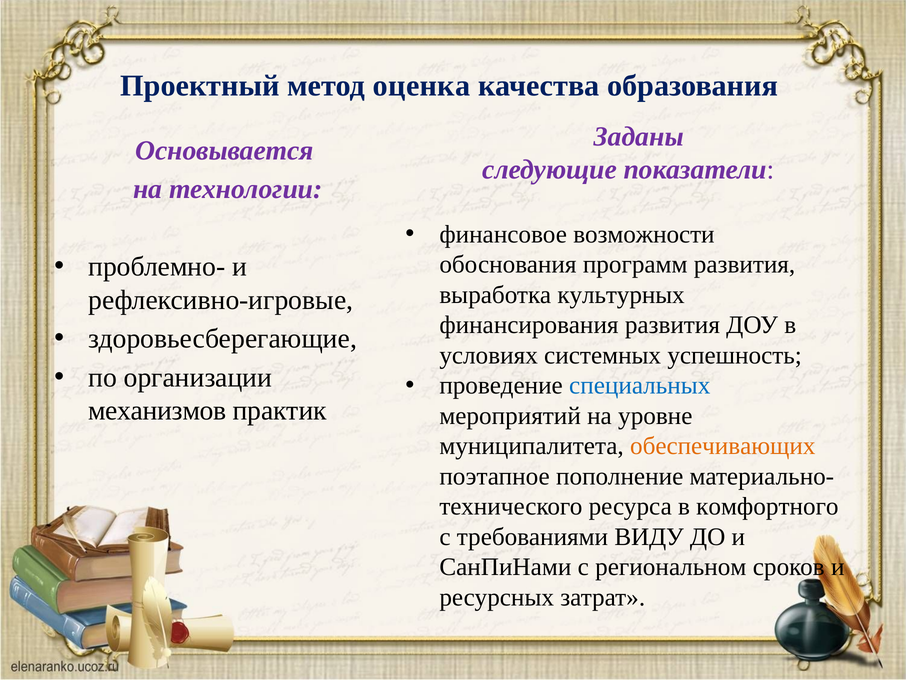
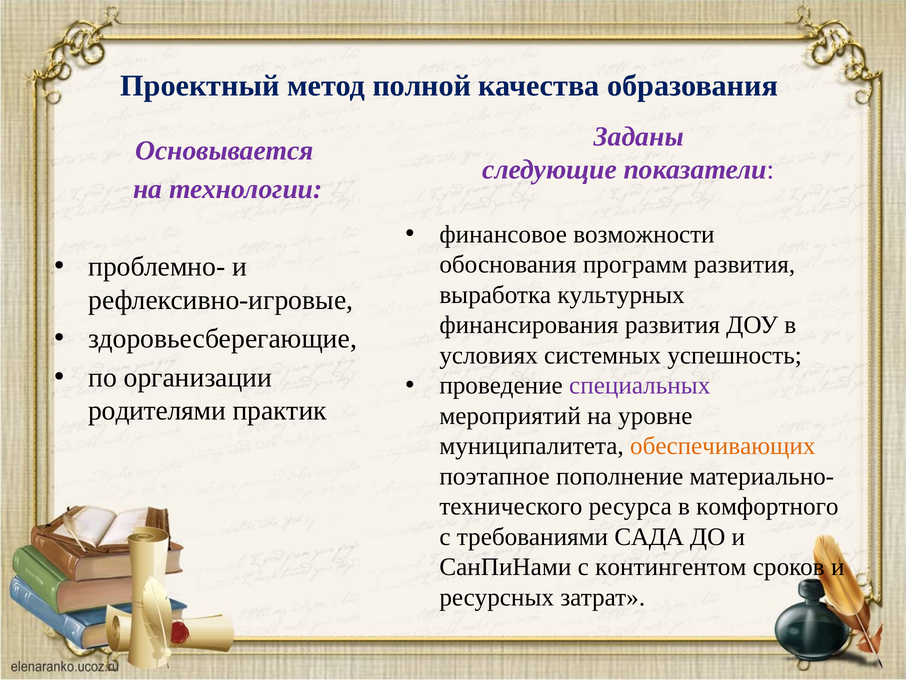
оценка: оценка -> полной (422, 86)
специальных colour: blue -> purple (640, 385)
механизмов: механизмов -> родителями (157, 410)
ВИДУ: ВИДУ -> САДА (649, 536)
региональном: региональном -> контингентом (671, 567)
